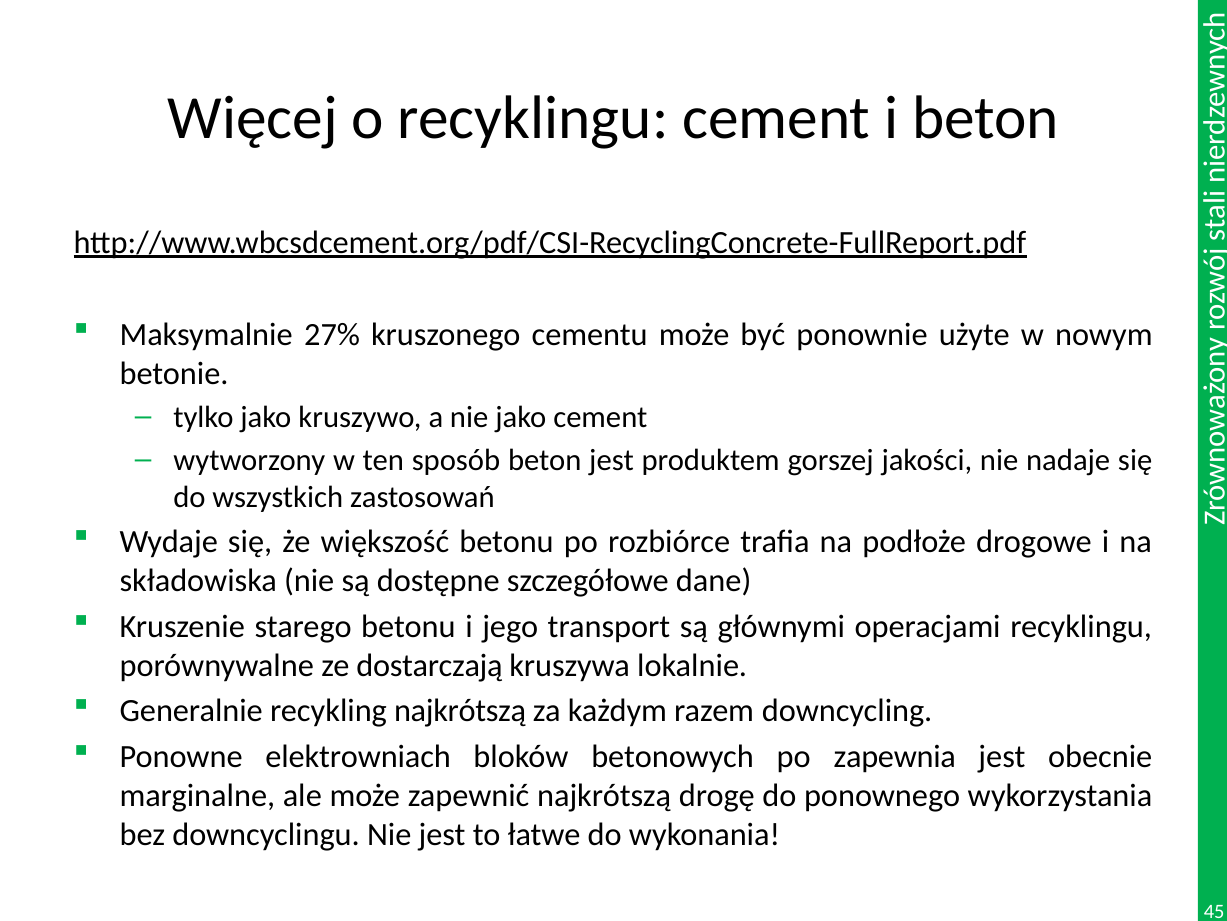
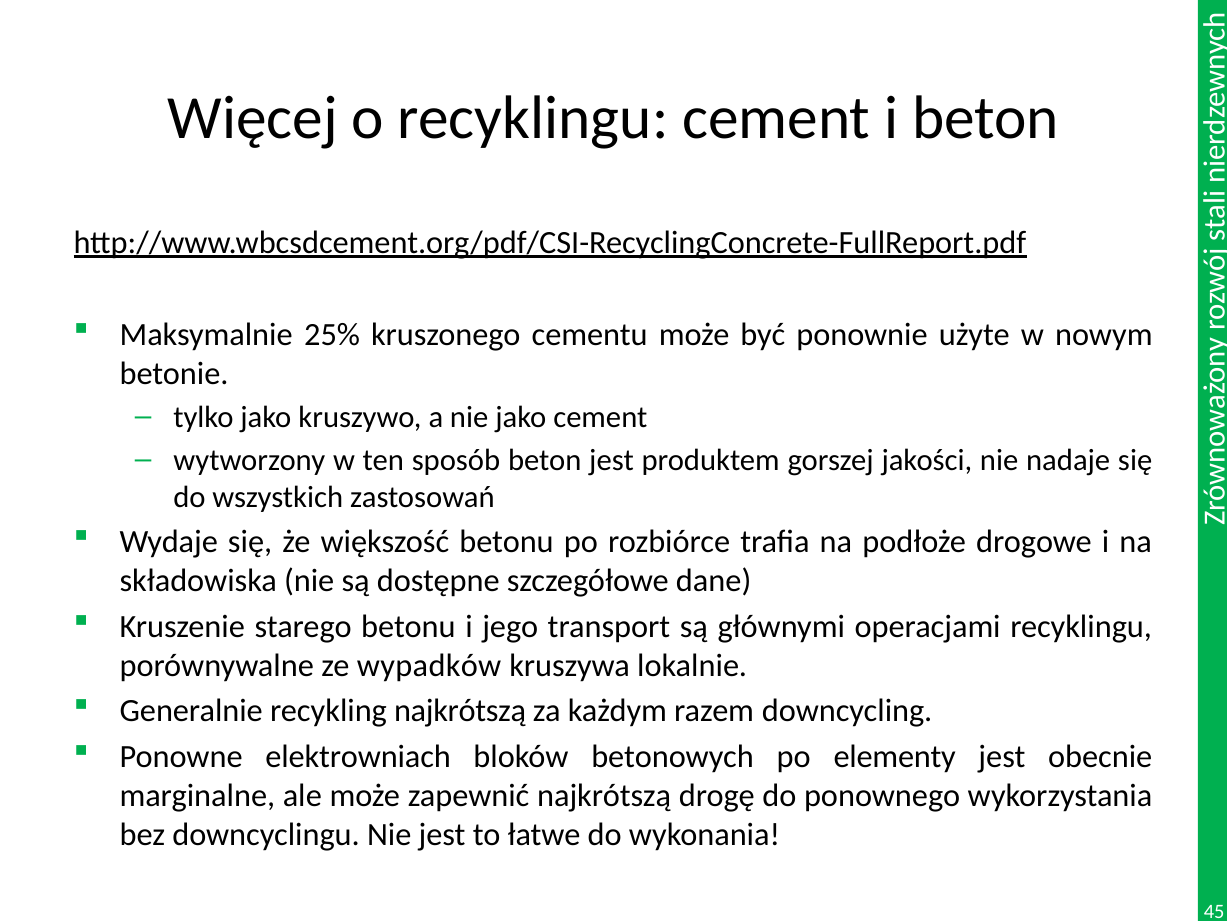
27%: 27% -> 25% (332, 334)
dostarczają: dostarczają -> wypadków (429, 665)
zapewnia: zapewnia -> elementy (895, 756)
